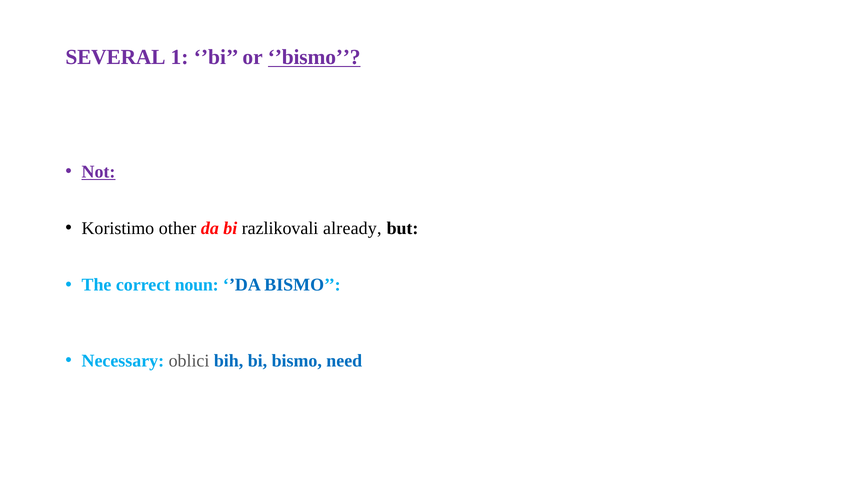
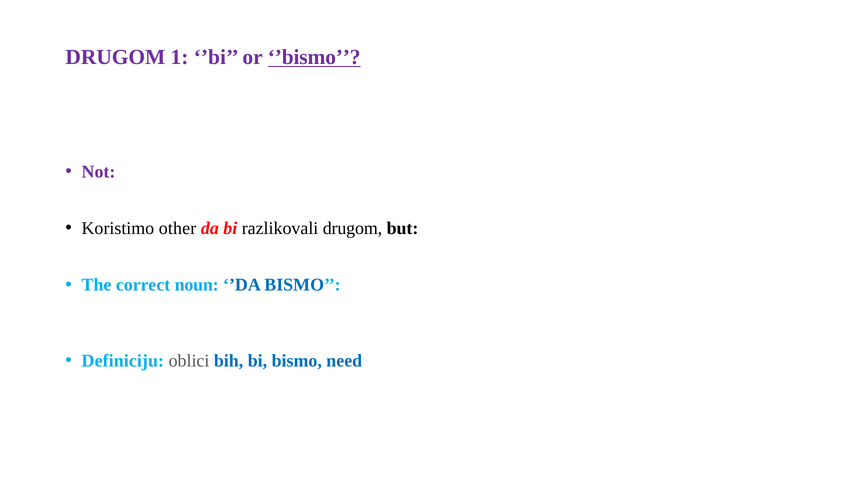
SEVERAL: SEVERAL -> DRUGOM (115, 57)
Not underline: present -> none (98, 172)
razlikovali already: already -> drugom (352, 228)
Necessary: Necessary -> Definiciju (123, 361)
